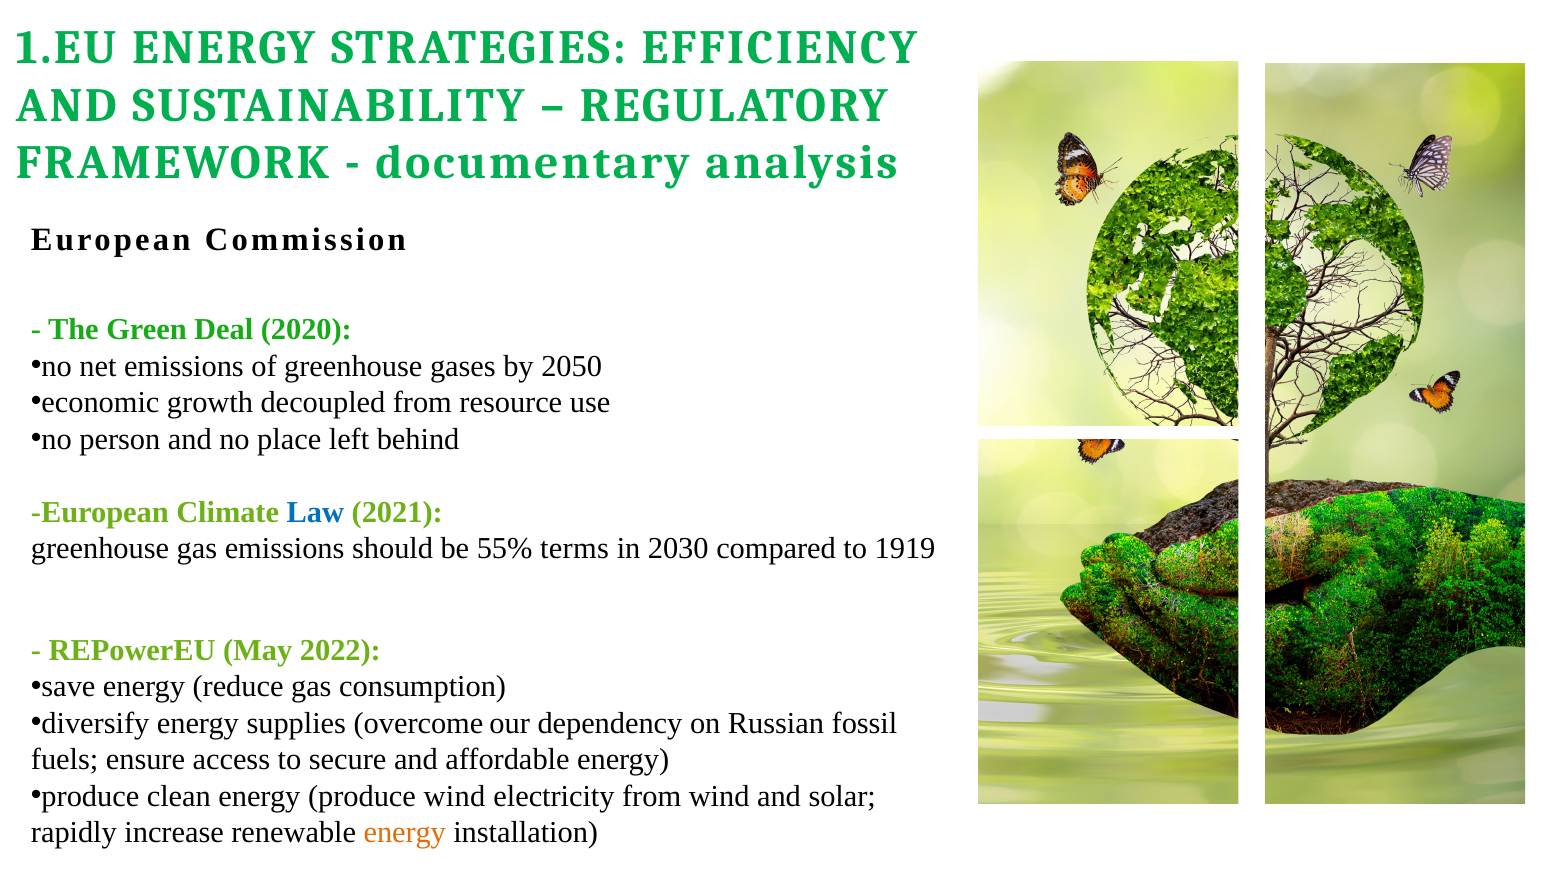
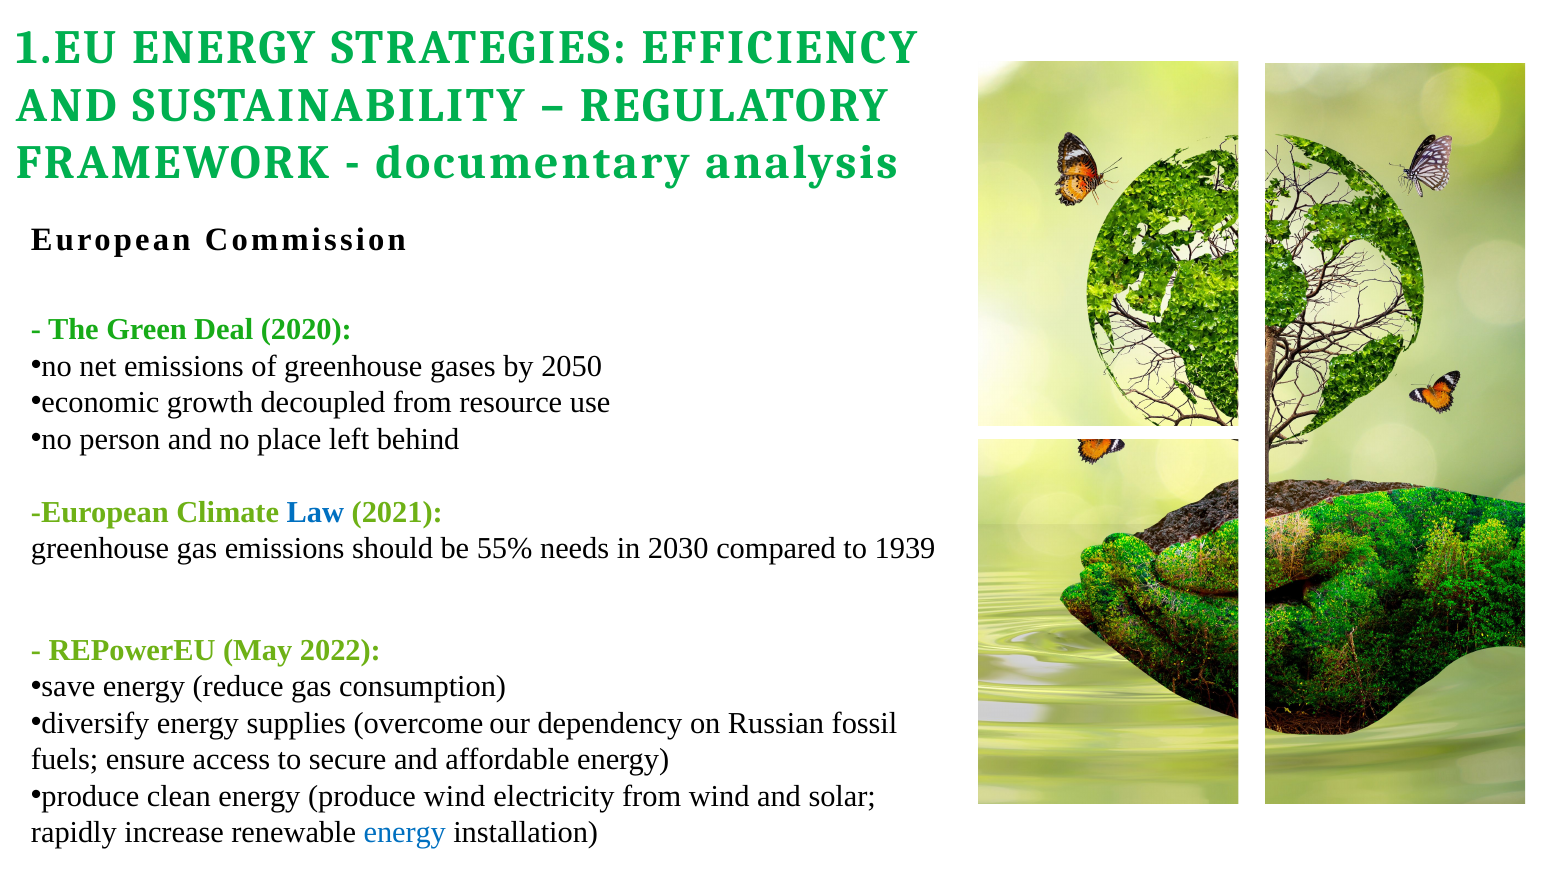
terms: terms -> needs (575, 549)
1919: 1919 -> 1939 (905, 549)
energy colour: orange -> blue (405, 833)
